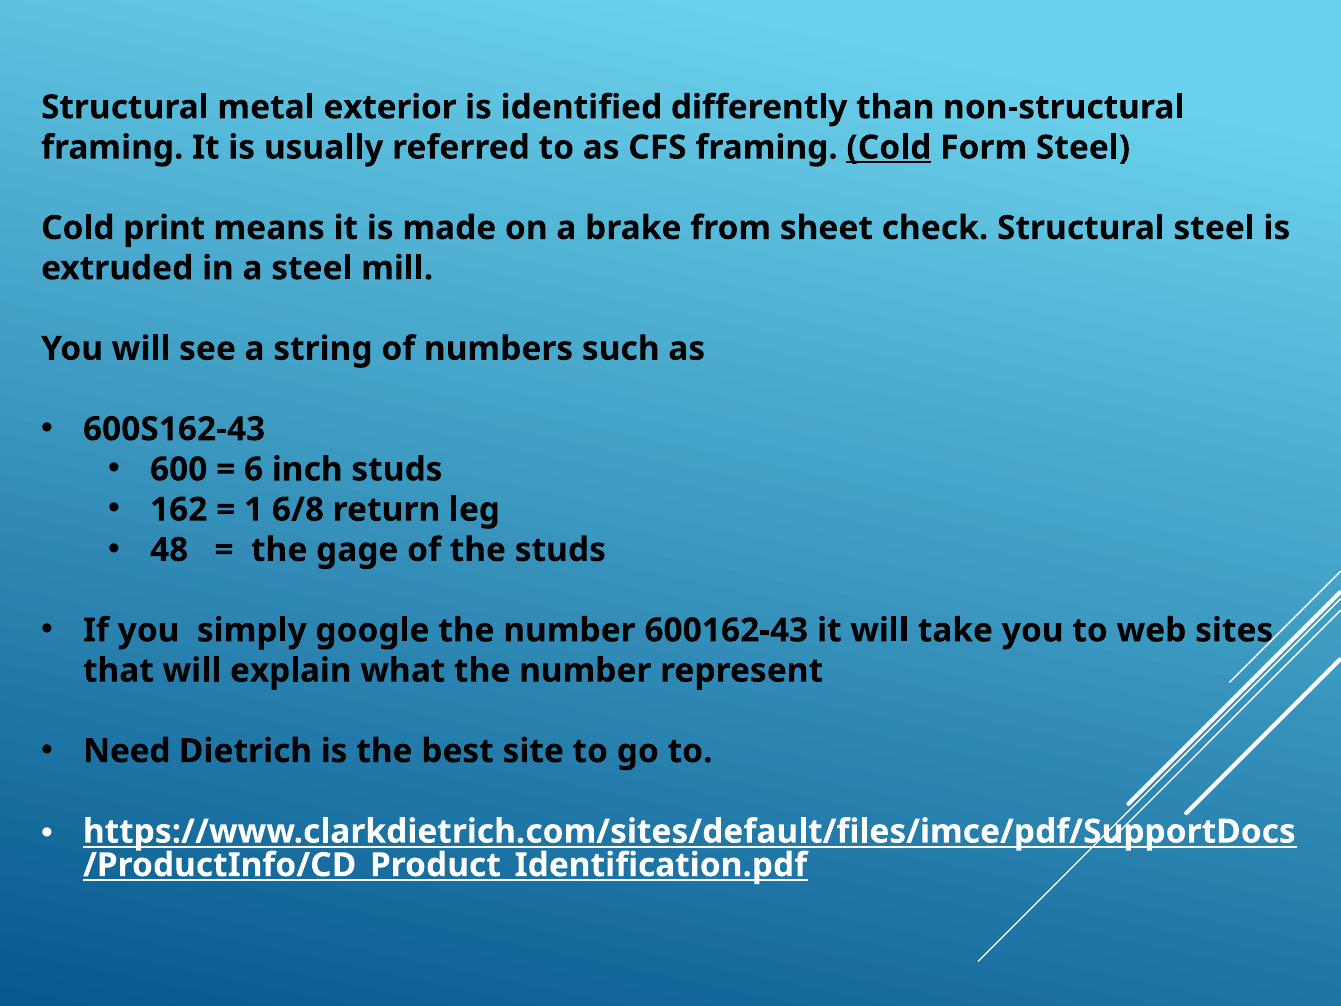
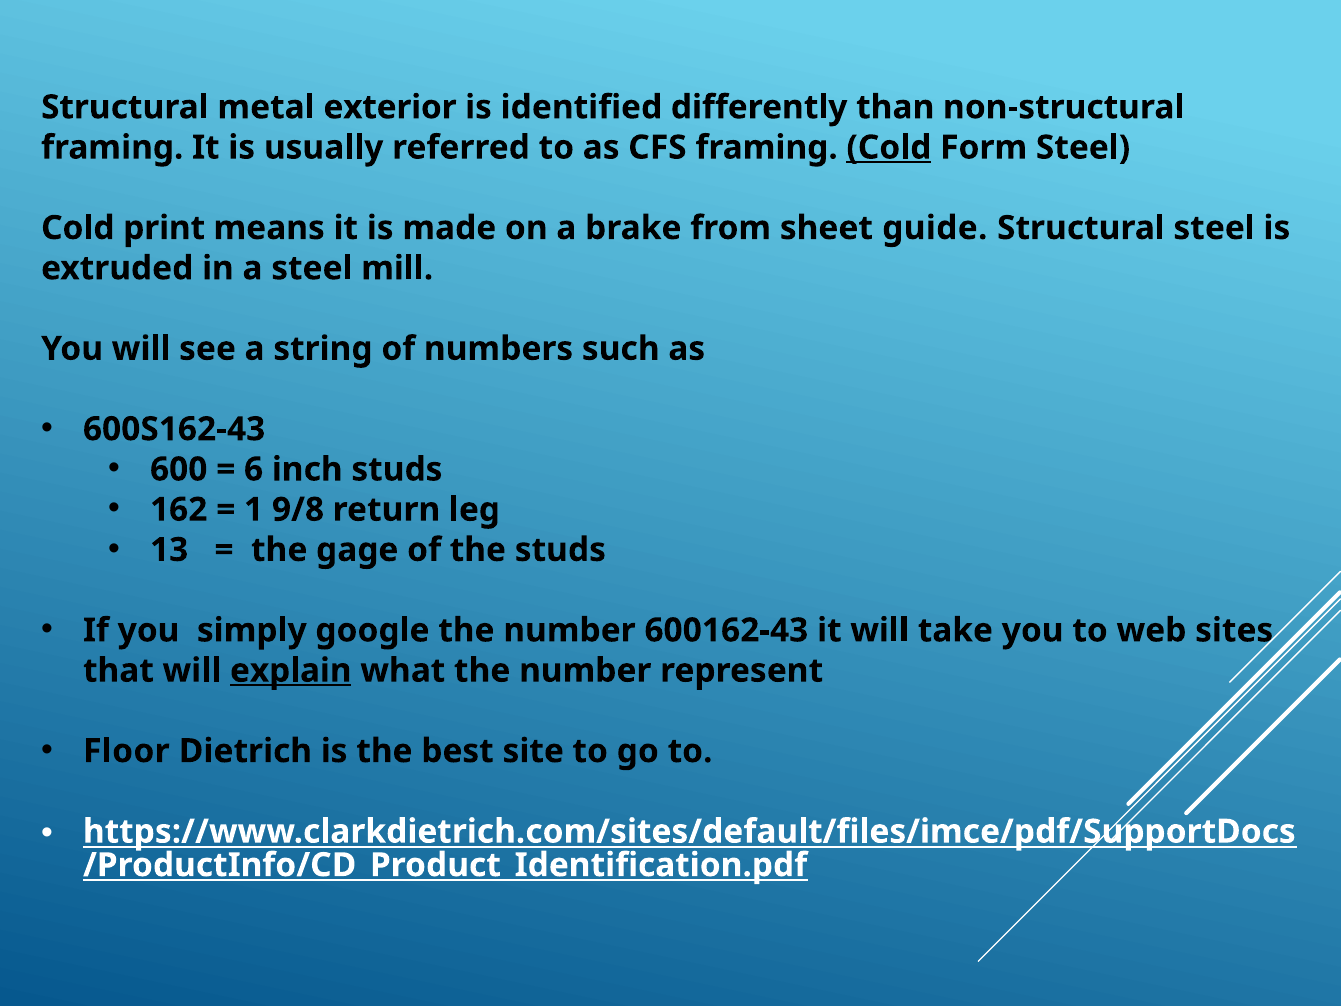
check: check -> guide (935, 228)
6/8: 6/8 -> 9/8 (298, 510)
48: 48 -> 13 (169, 550)
explain underline: none -> present (291, 670)
Need: Need -> Floor (126, 751)
